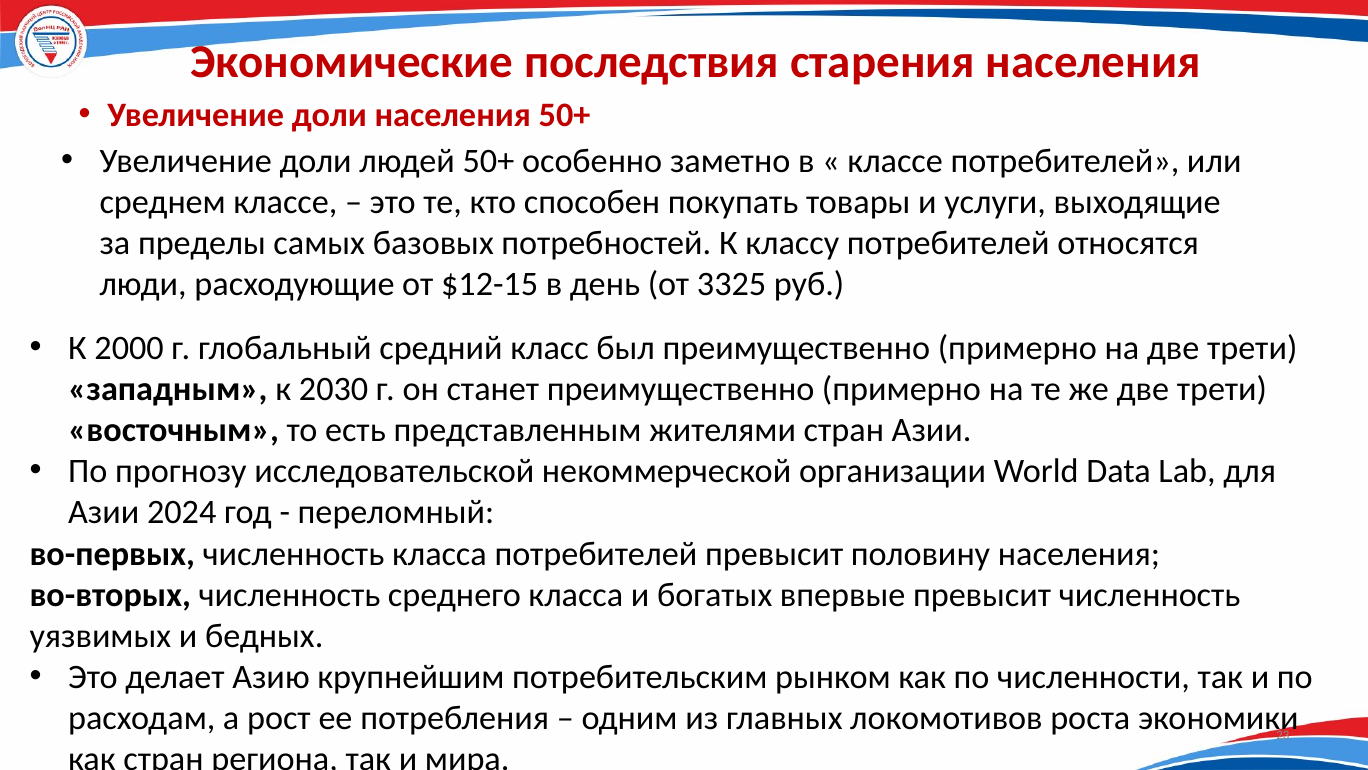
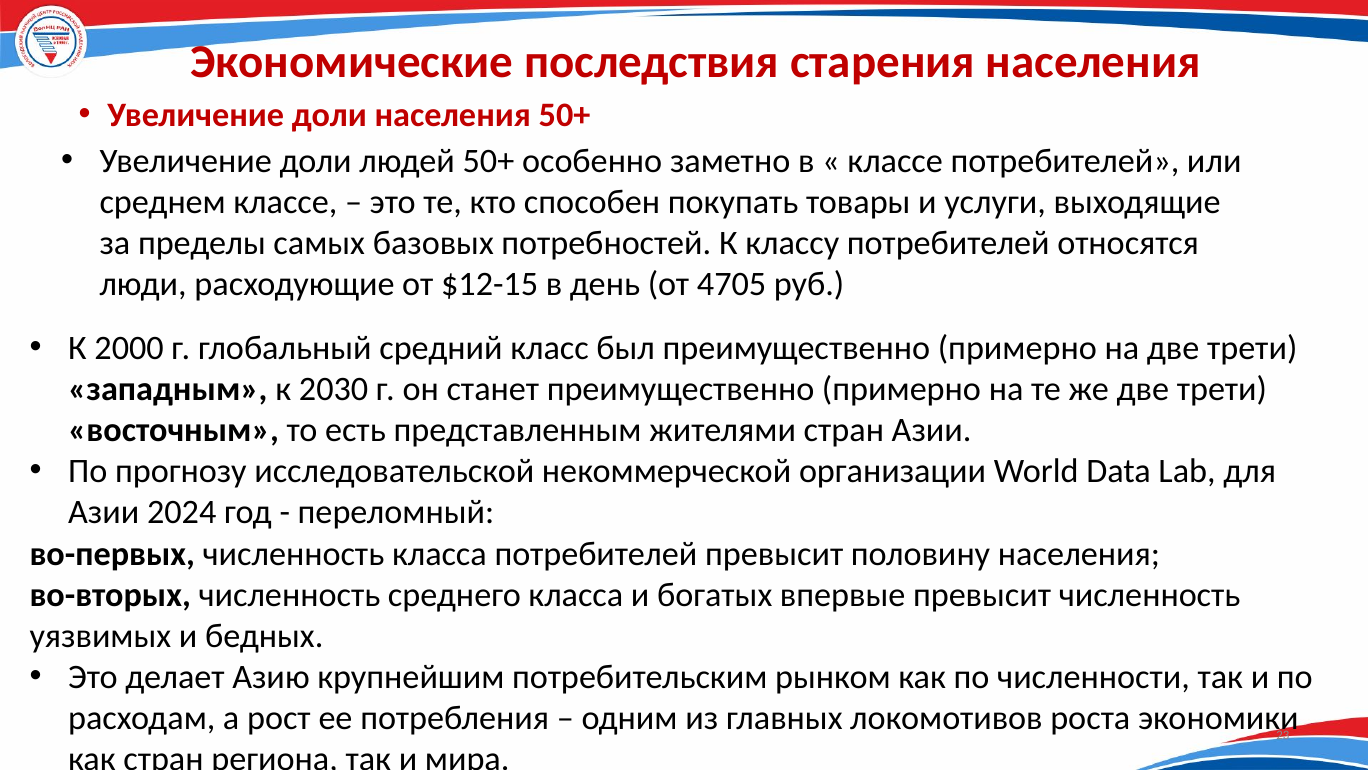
3325: 3325 -> 4705 (732, 284)
